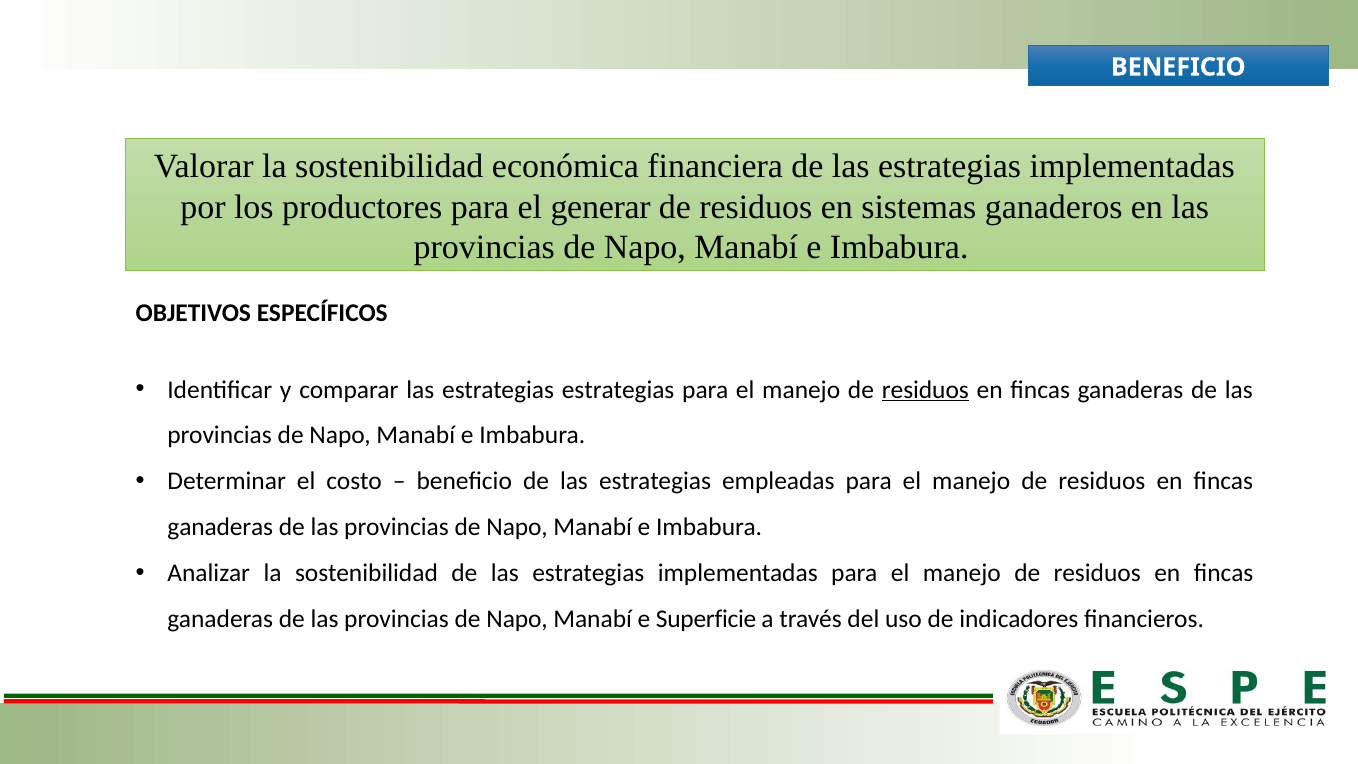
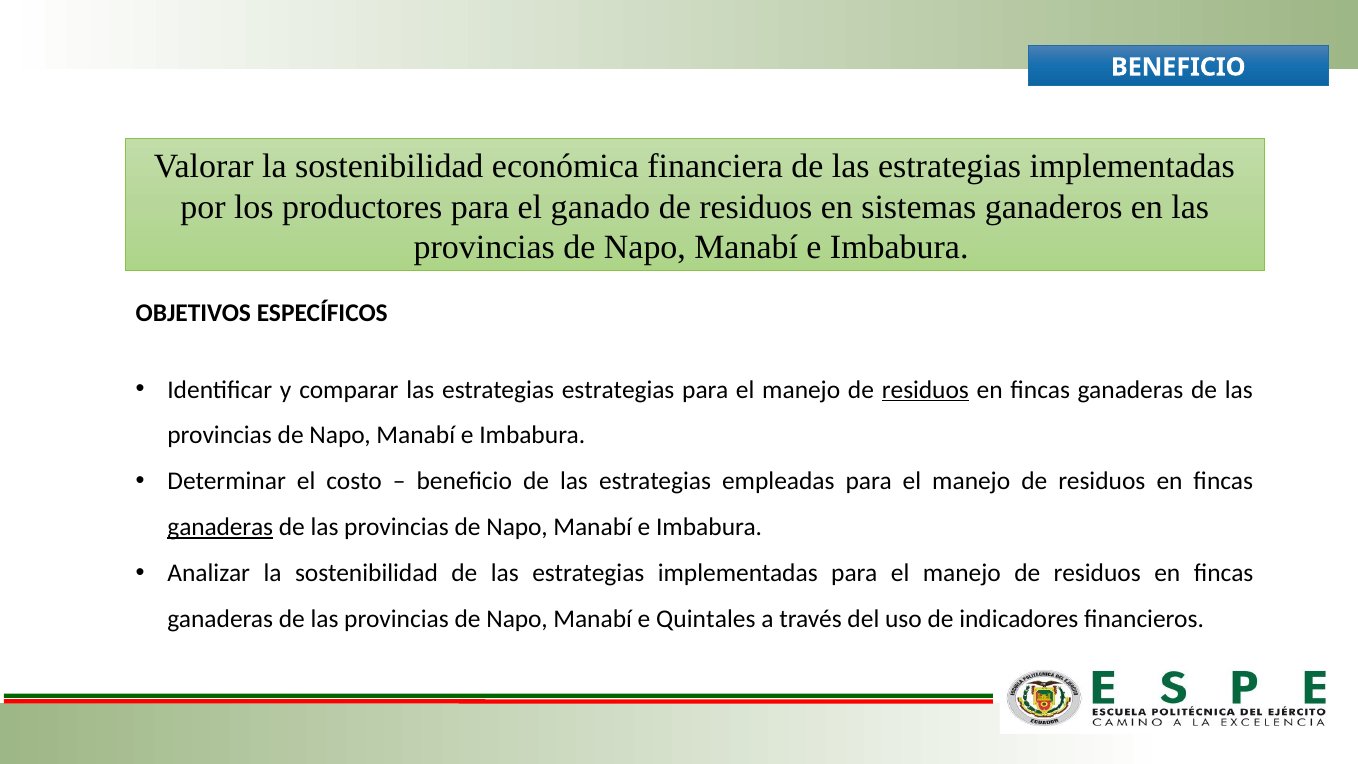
generar: generar -> ganado (600, 207)
ganaderas underline: none -> present (220, 527)
Superficie: Superficie -> Quintales (706, 619)
